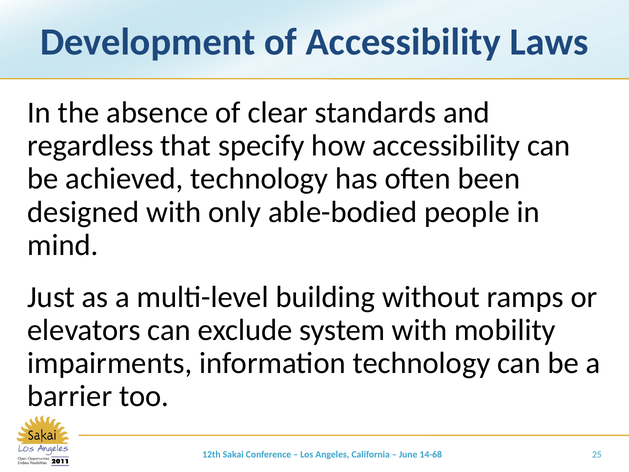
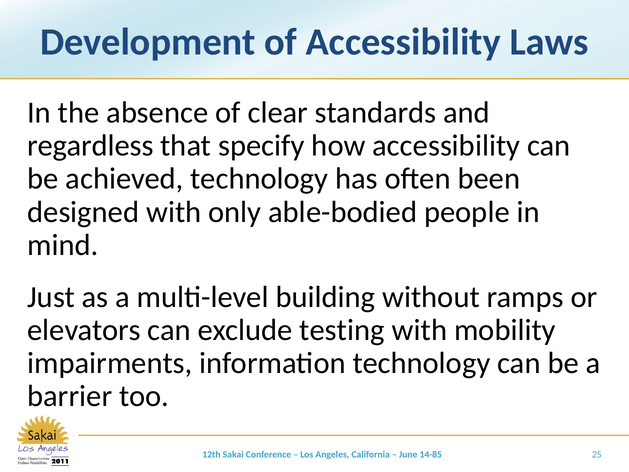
system: system -> testing (342, 330)
14-68: 14-68 -> 14-85 (431, 454)
